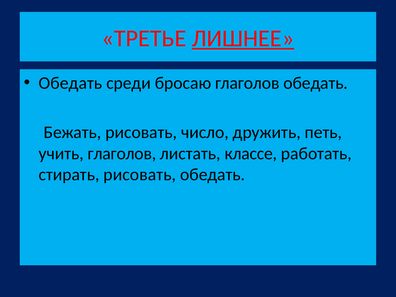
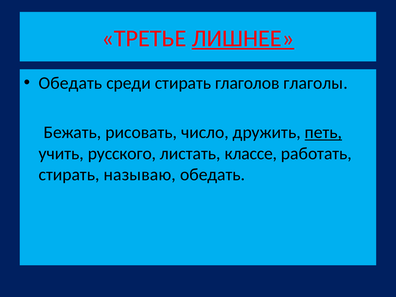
среди бросаю: бросаю -> стирать (183, 83)
глаголов обедать: обедать -> глаголы (316, 83)
петь underline: none -> present (323, 132)
учить глаголов: глаголов -> русского (122, 153)
стирать рисовать: рисовать -> называю (140, 175)
